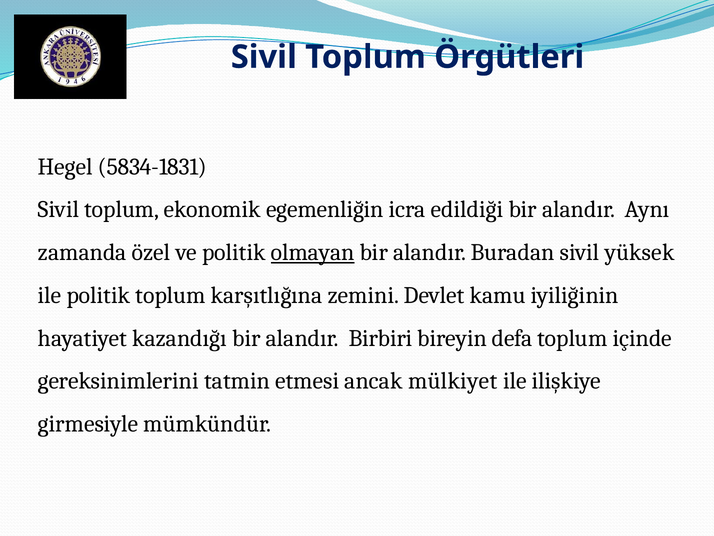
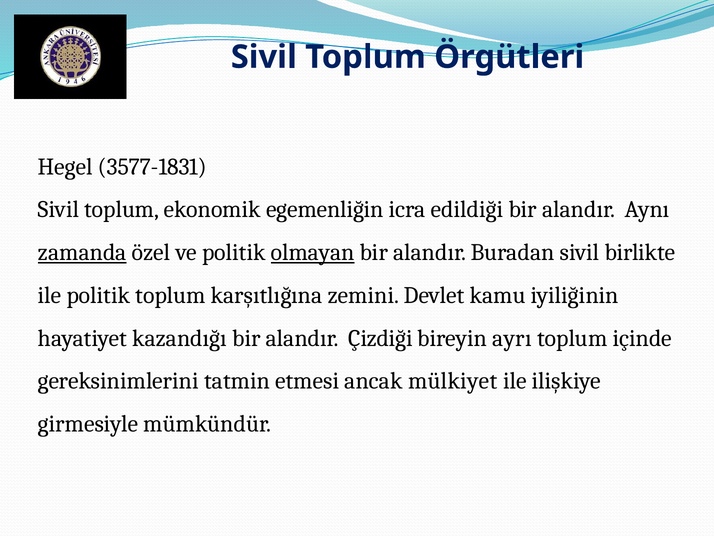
5834-1831: 5834-1831 -> 3577-1831 (152, 167)
zamanda underline: none -> present (82, 252)
yüksek: yüksek -> birlikte (640, 252)
Birbiri: Birbiri -> Çizdiği (381, 338)
defa: defa -> ayrı (512, 338)
